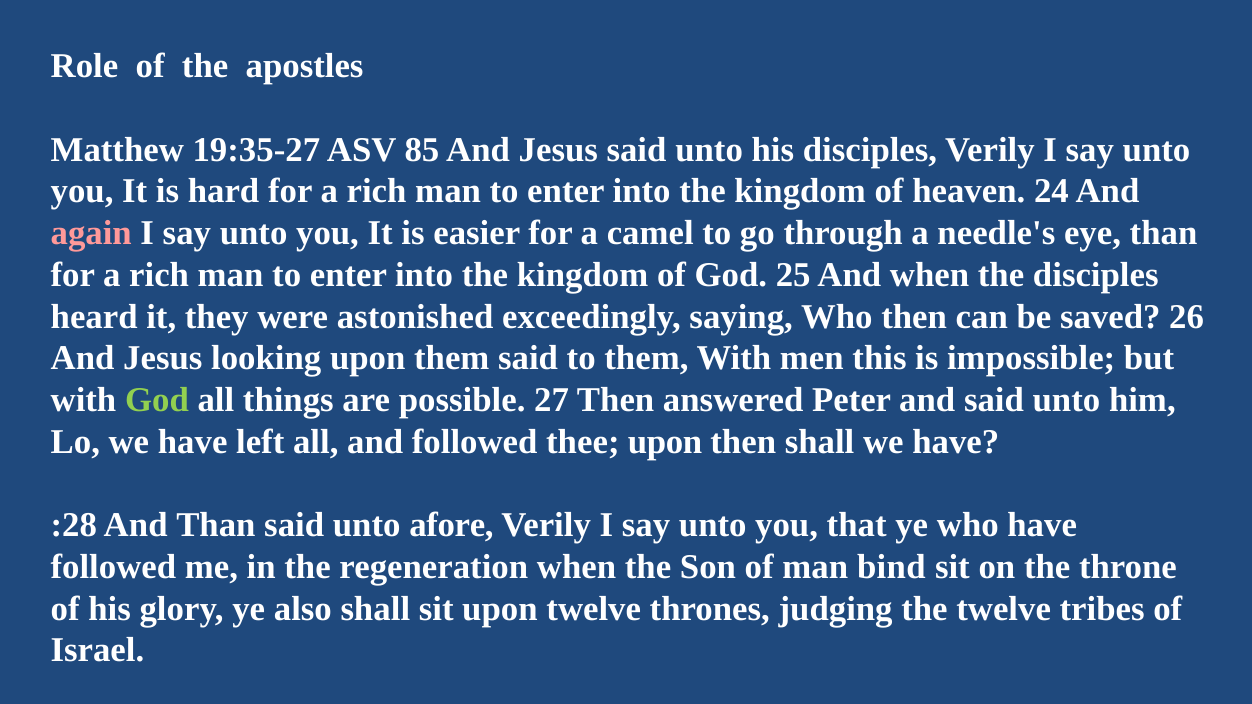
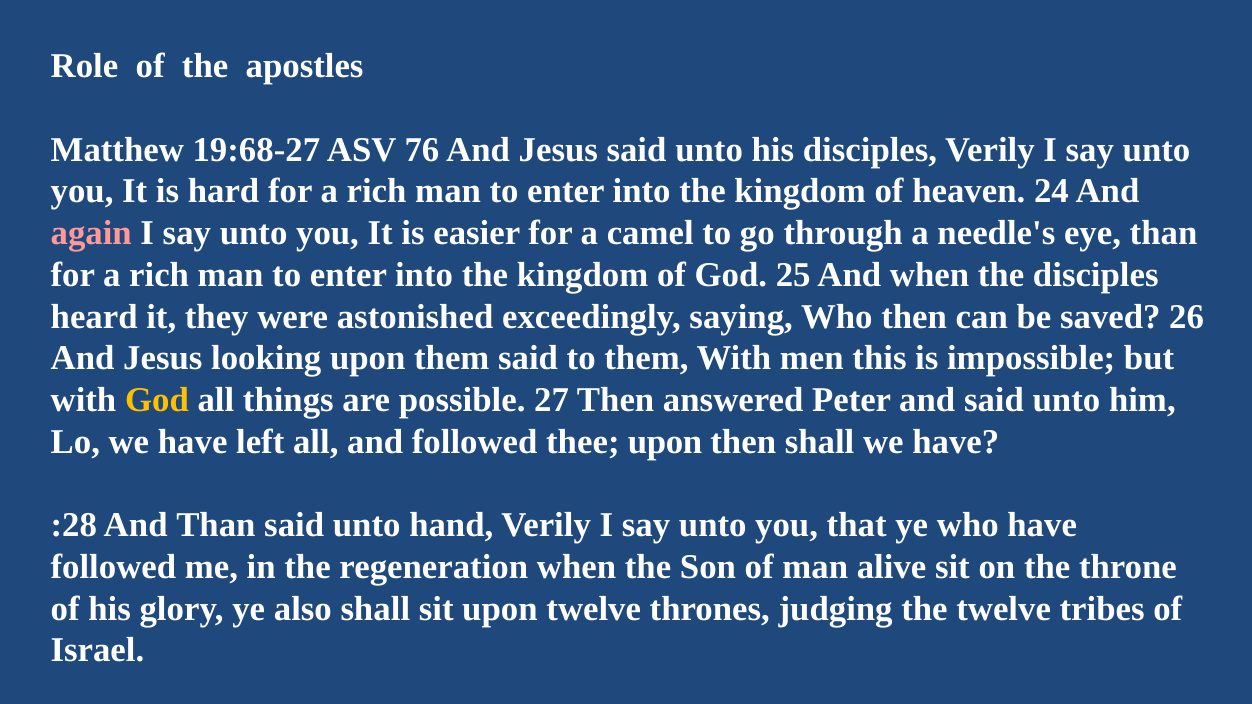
19:35-27: 19:35-27 -> 19:68-27 (256, 150)
85: 85 -> 76 (422, 150)
God colour: light green -> yellow (157, 400)
afore: afore -> hand (451, 525)
bind: bind -> alive (892, 567)
